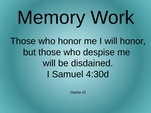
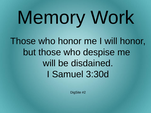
4:30d: 4:30d -> 3:30d (97, 75)
